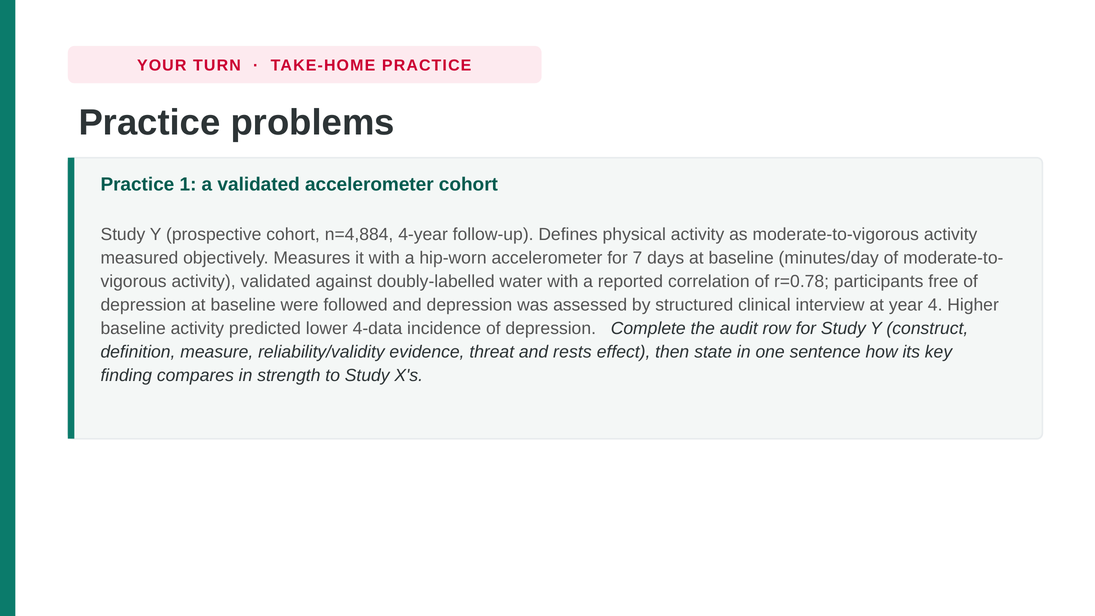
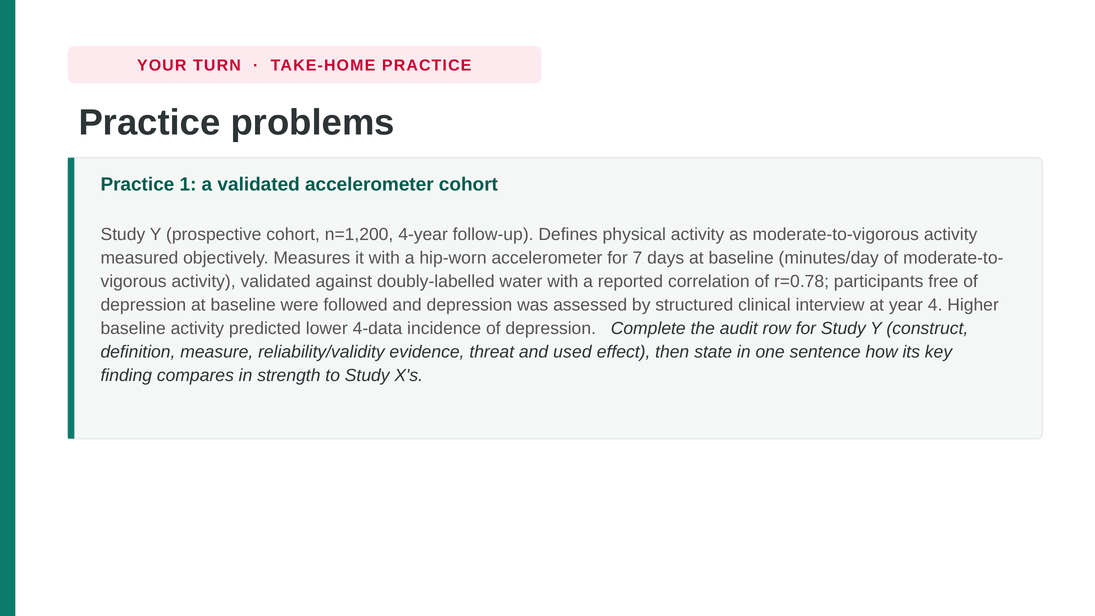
n=4,884: n=4,884 -> n=1,200 (359, 234)
rests: rests -> used (572, 352)
